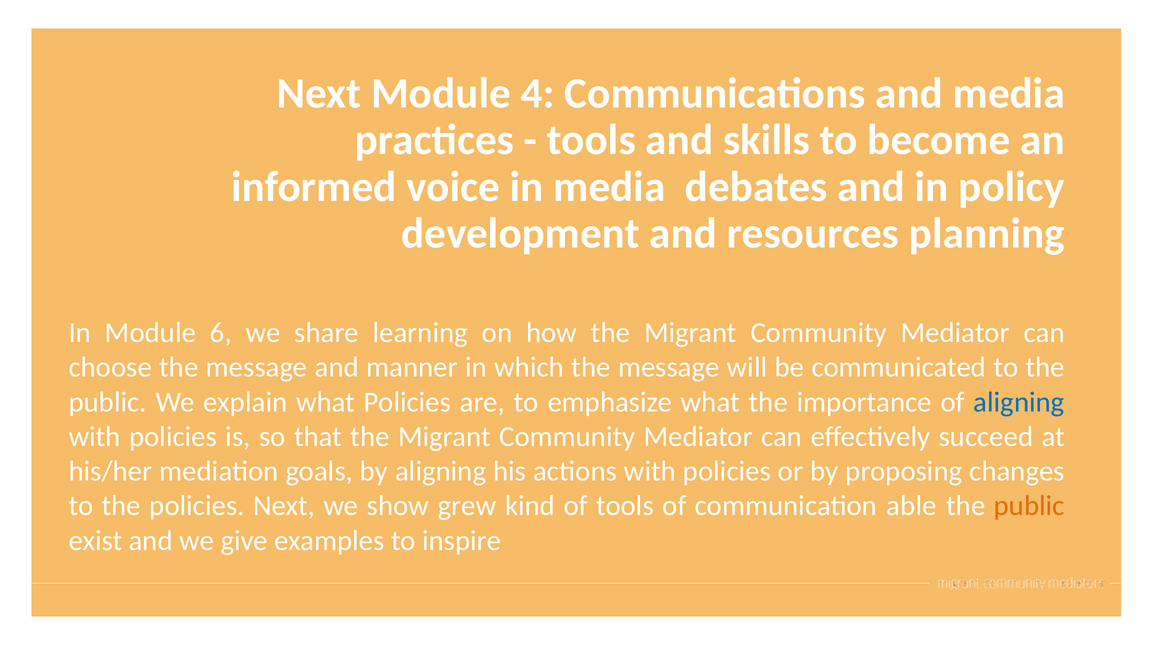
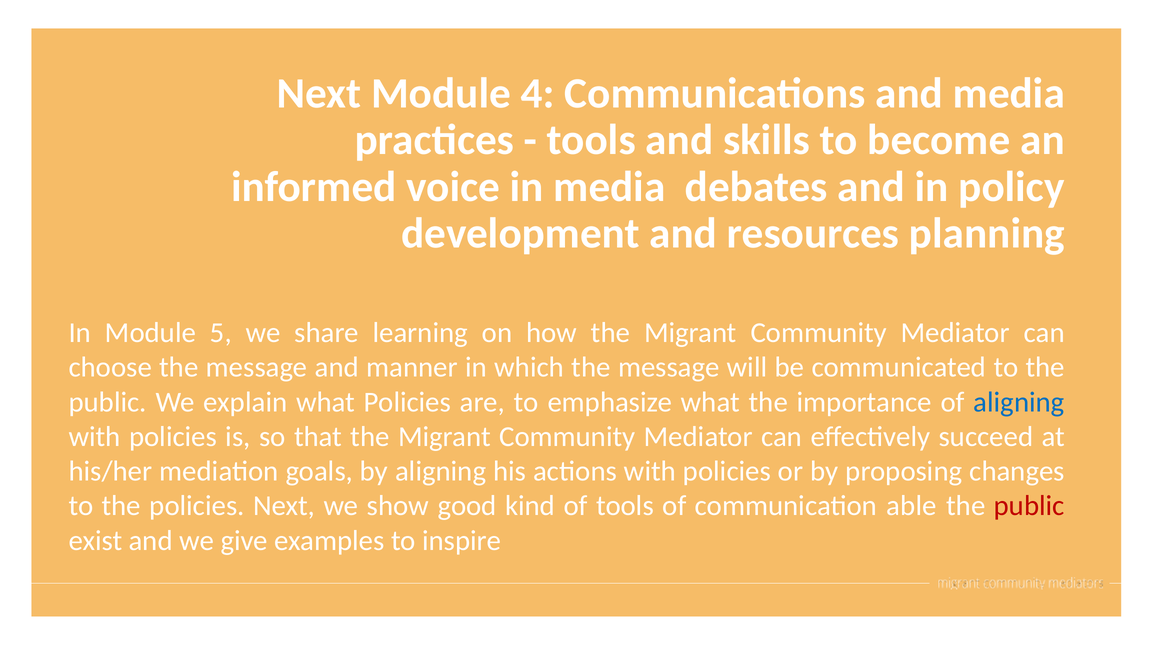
6: 6 -> 5 (221, 333)
grew: grew -> good (467, 506)
public colour: orange -> red (1029, 506)
